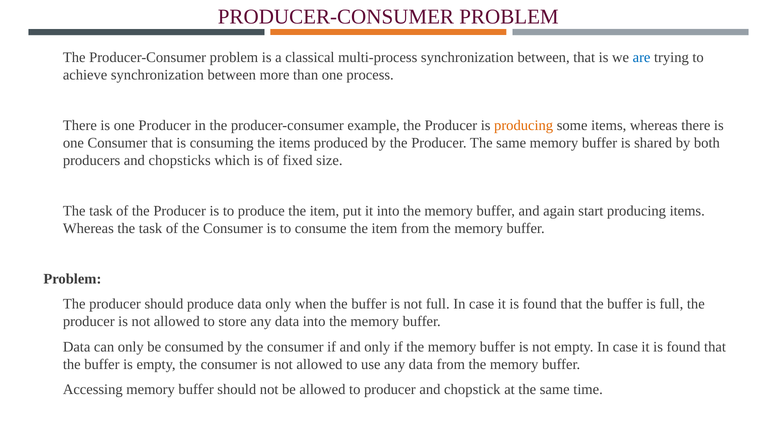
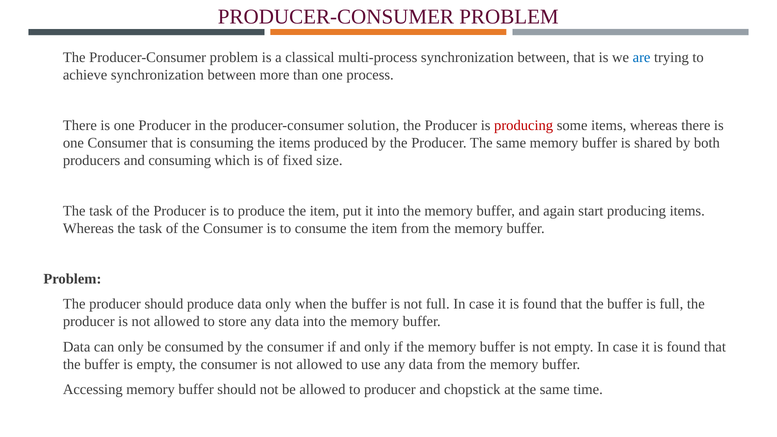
example: example -> solution (373, 125)
producing colour: orange -> red (524, 125)
and chopsticks: chopsticks -> consuming (180, 160)
